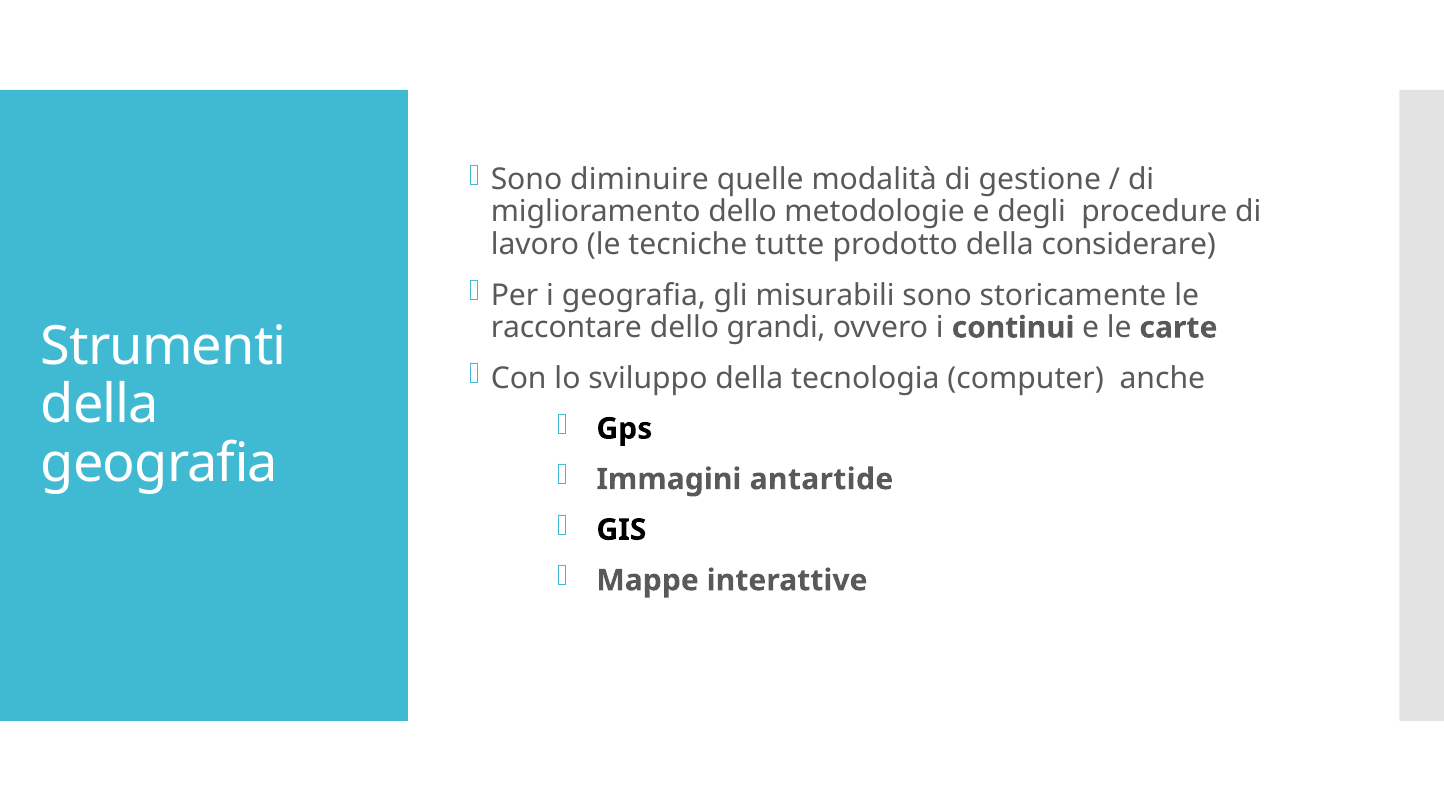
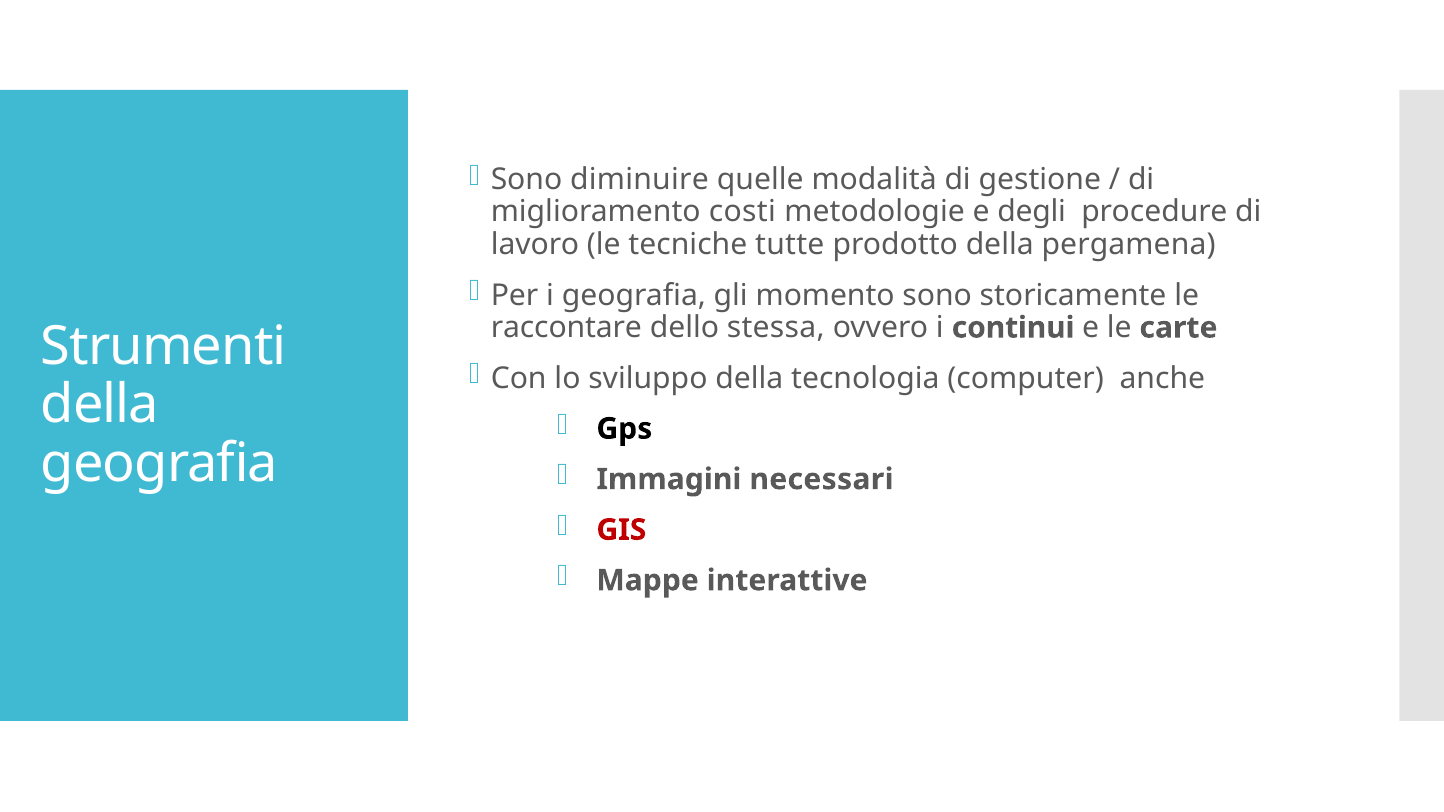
miglioramento dello: dello -> costi (742, 212)
considerare: considerare -> pergamena (1129, 245)
misurabili: misurabili -> momento (825, 295)
grandi: grandi -> stessa (776, 328)
antartide: antartide -> necessari (821, 479)
GIS colour: black -> red (621, 530)
